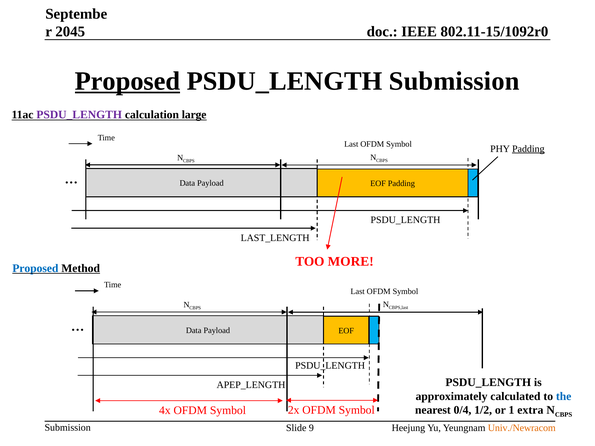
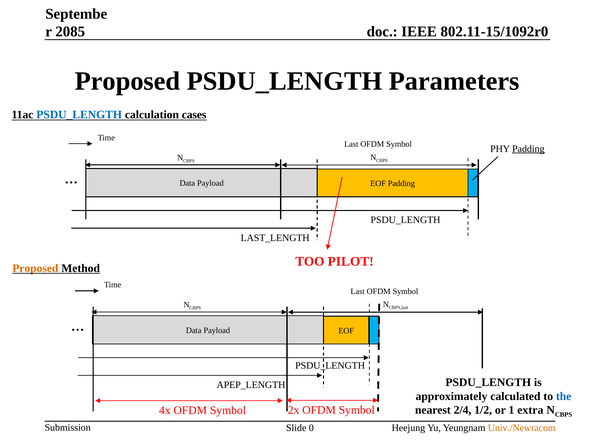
2045: 2045 -> 2085 (70, 32)
Proposed underline: present -> none (128, 81)
PSDU_LENGTH Submission: Submission -> Parameters (454, 81)
PSDU_LENGTH colour: purple -> blue (79, 115)
large: large -> cases (194, 115)
MORE: MORE -> PILOT (351, 262)
Proposed colour: blue -> orange (35, 268)
0/4: 0/4 -> 2/4 (463, 410)
9: 9 -> 0 (311, 428)
